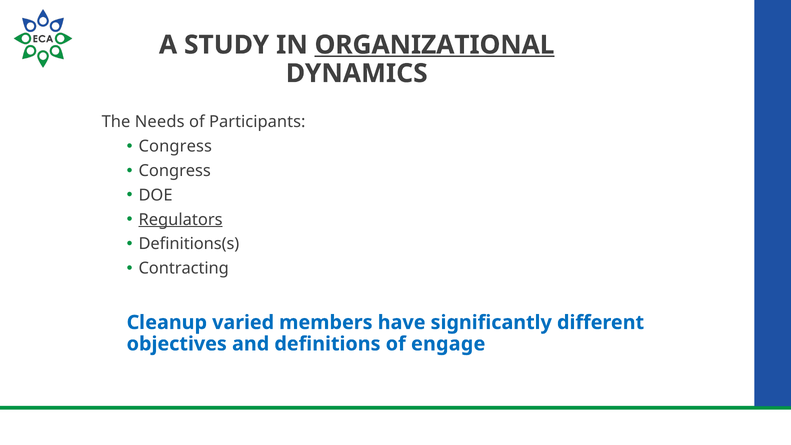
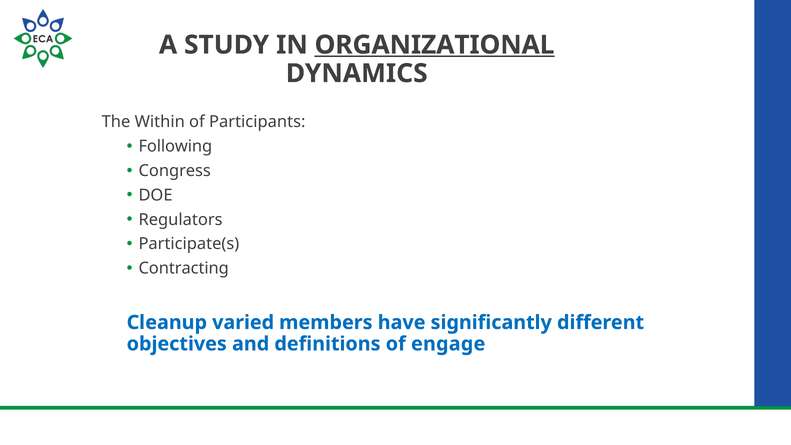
Needs: Needs -> Within (160, 122)
Congress: Congress -> Following (175, 146)
Regulators underline: present -> none (181, 220)
Definitions(s: Definitions(s -> Participate(s (189, 244)
